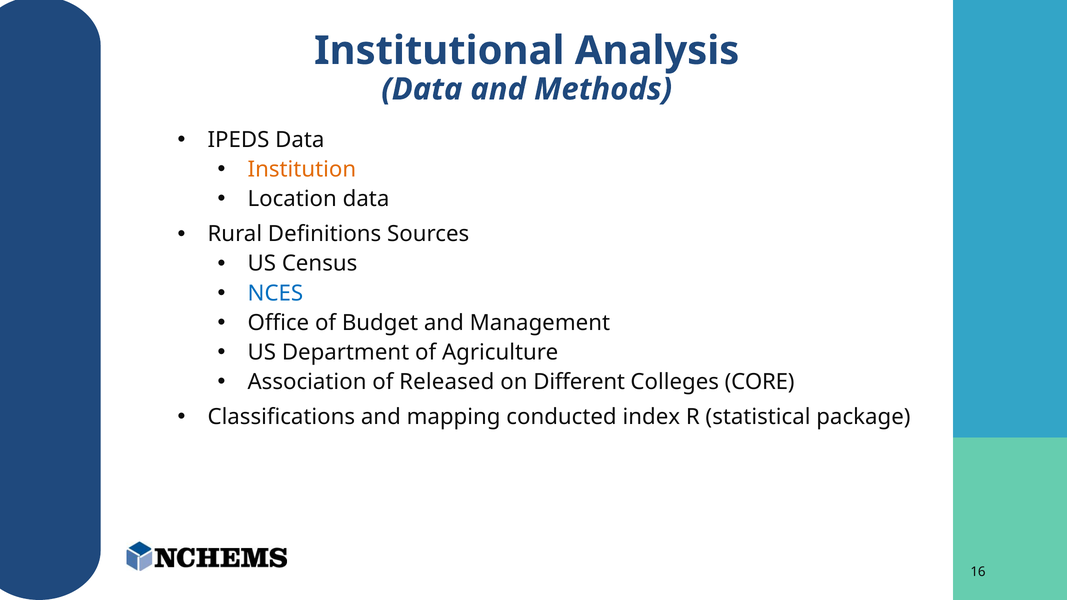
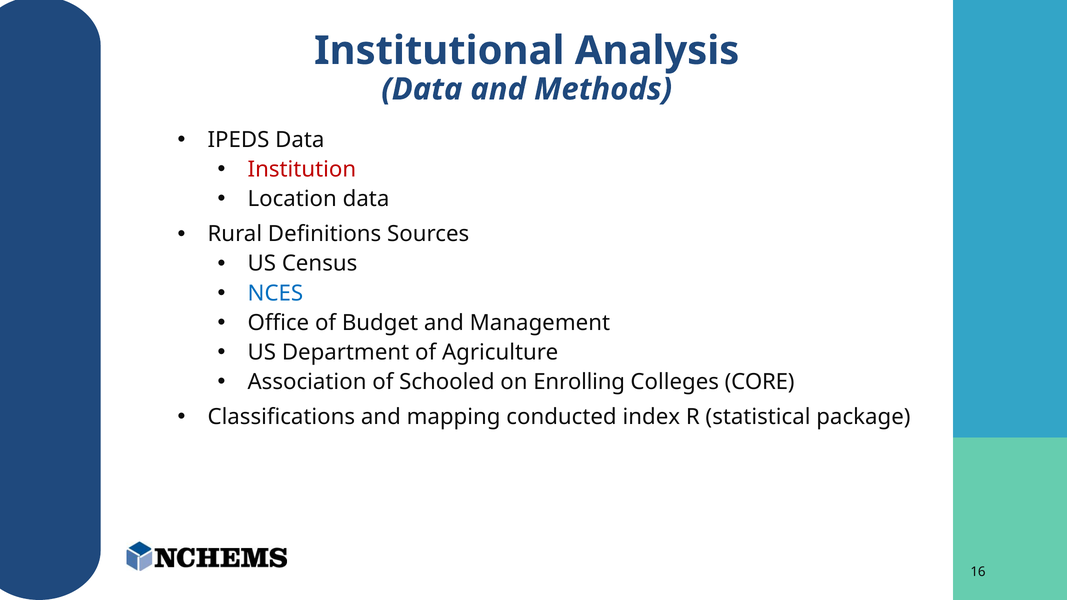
Institution colour: orange -> red (302, 170)
Released: Released -> Schooled (447, 382)
Different: Different -> Enrolling (579, 382)
